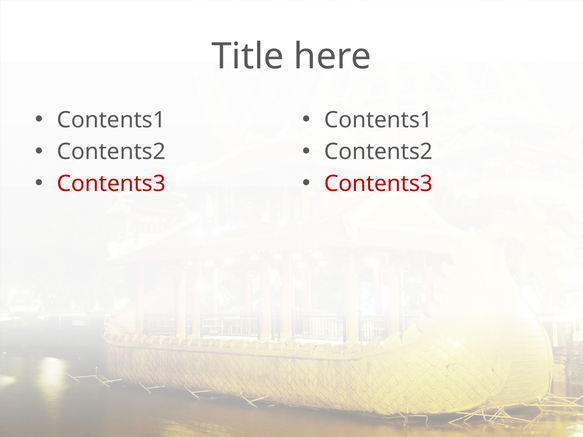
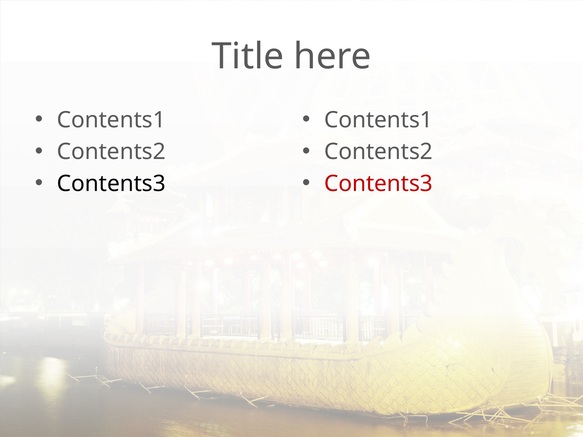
Contents3 colour: red -> black (111, 184)
